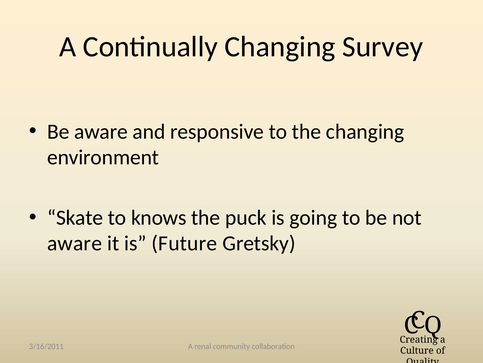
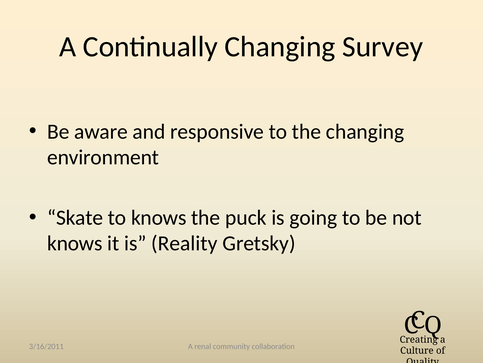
aware: aware -> knows (75, 243)
Future: Future -> Reality (184, 243)
